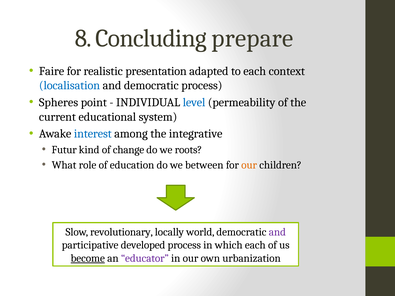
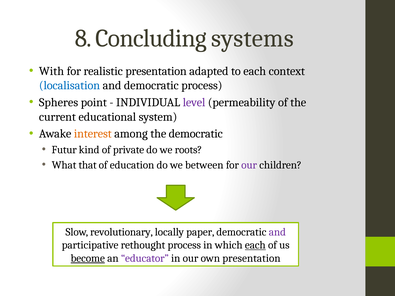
prepare: prepare -> systems (252, 38)
Faire: Faire -> With (52, 71)
level colour: blue -> purple (194, 102)
interest colour: blue -> orange (93, 134)
the integrative: integrative -> democratic (196, 134)
change: change -> private (129, 150)
role: role -> that (88, 165)
our colour: orange -> purple (249, 165)
world: world -> paper (200, 232)
developed: developed -> rethought (143, 245)
each underline: none -> present (255, 245)
own urbanization: urbanization -> presentation (251, 258)
